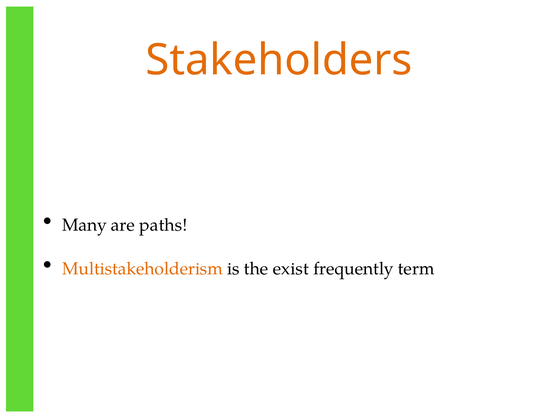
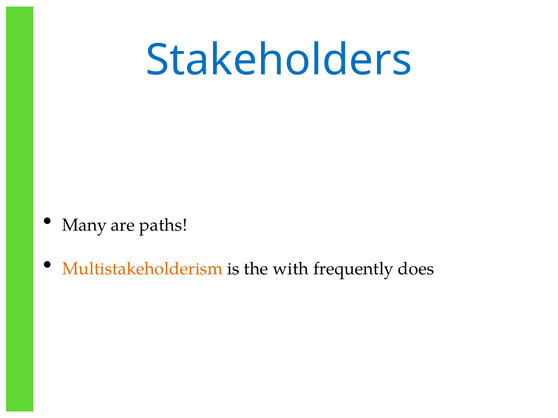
Stakeholders colour: orange -> blue (279, 60)
exist: exist -> with (291, 269)
term: term -> does (416, 269)
